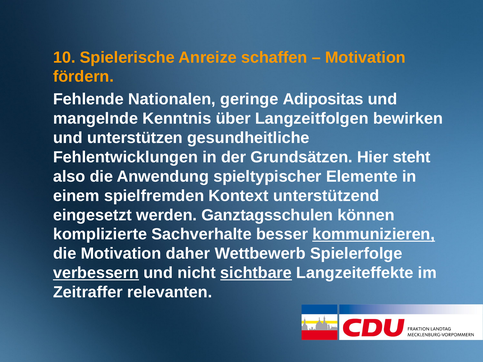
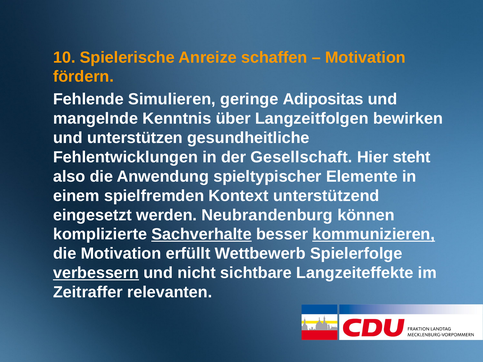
Nationalen: Nationalen -> Simulieren (172, 99)
Grundsätzen: Grundsätzen -> Gesellschaft (302, 157)
Ganztagsschulen: Ganztagsschulen -> Neubrandenburg (267, 215)
Sachverhalte underline: none -> present (202, 234)
daher: daher -> erfüllt (188, 254)
sichtbare underline: present -> none (256, 273)
